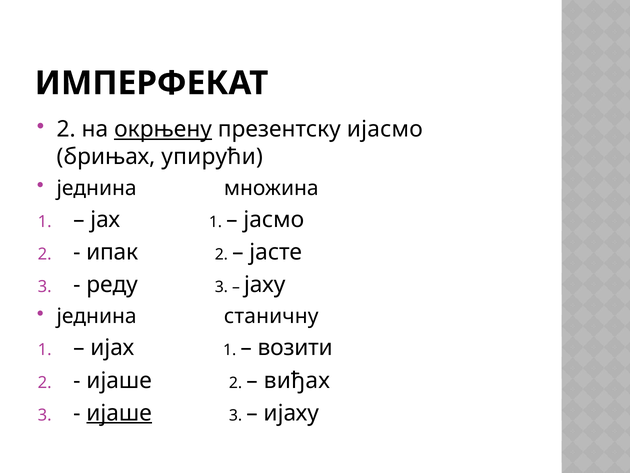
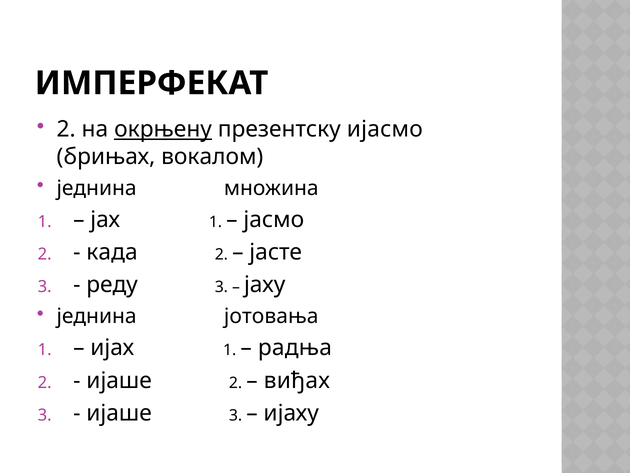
упирући: упирући -> вокалом (212, 157)
ипак: ипак -> када (112, 252)
станичну: станичну -> јотовања (271, 316)
возити: возити -> радња (295, 348)
ијаше underline: present -> none (119, 413)
